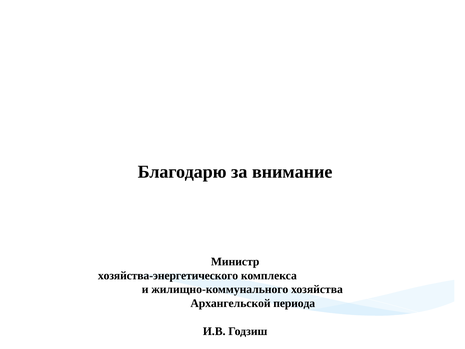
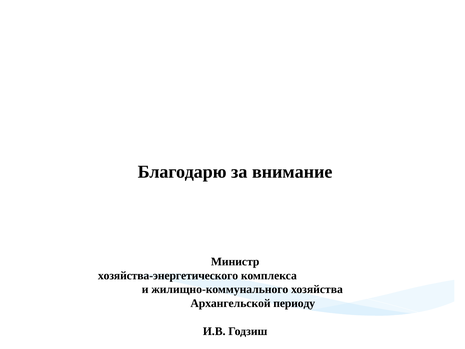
периода: периода -> периоду (294, 303)
